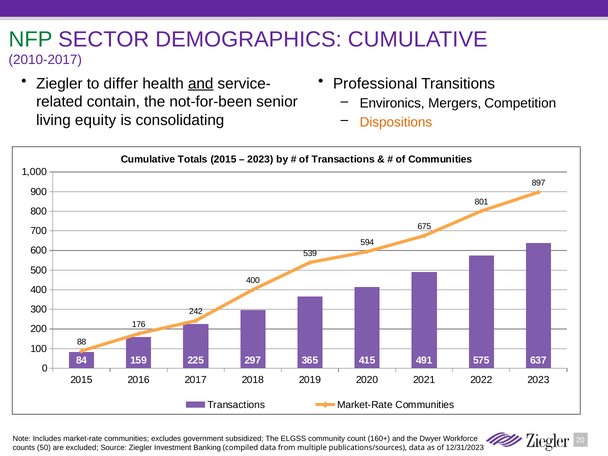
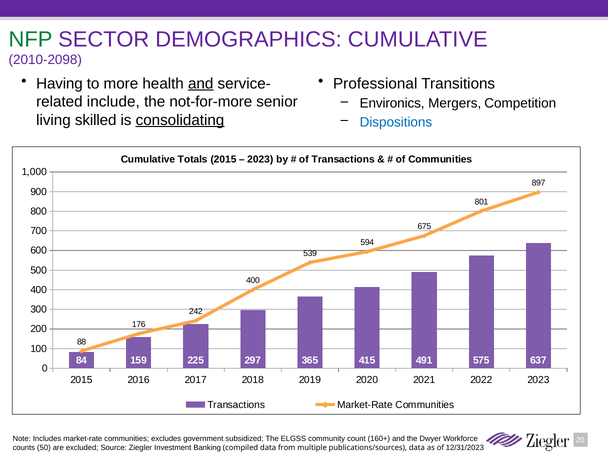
2010-2017: 2010-2017 -> 2010-2098 (45, 60)
Ziegler: Ziegler -> Having (59, 84)
differ: differ -> more (121, 84)
contain: contain -> include (113, 102)
not-for-been: not-for-been -> not-for-more (211, 102)
equity: equity -> skilled (96, 120)
consolidating underline: none -> present (180, 120)
Dispositions colour: orange -> blue (396, 122)
